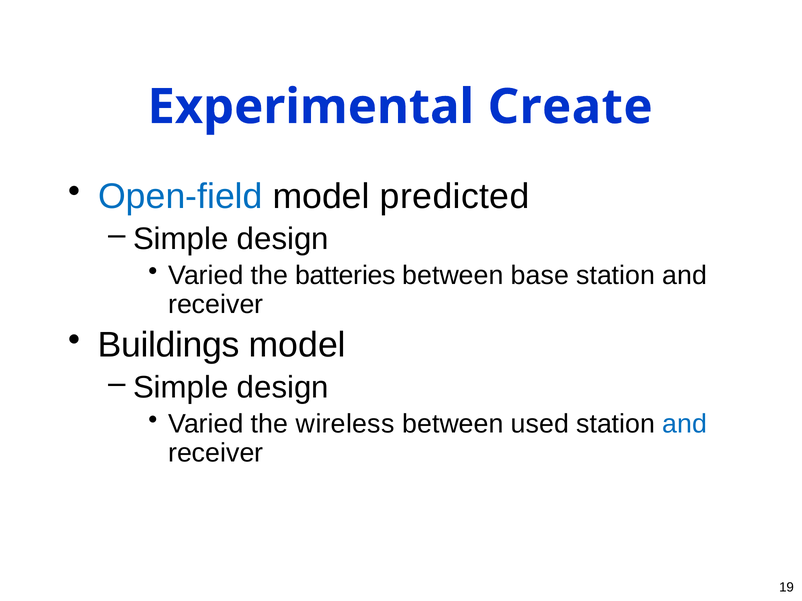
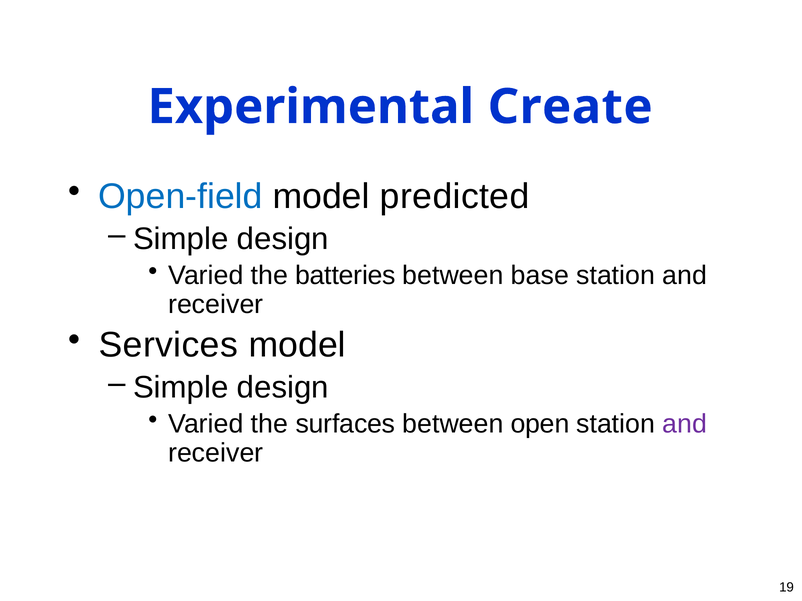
Buildings: Buildings -> Services (168, 345)
wireless: wireless -> surfaces (345, 424)
used: used -> open (540, 424)
and colour: blue -> purple (685, 424)
